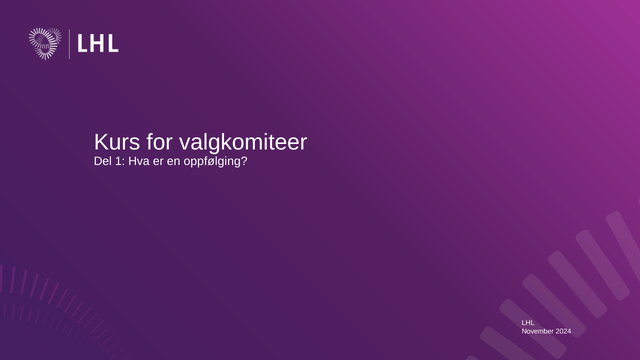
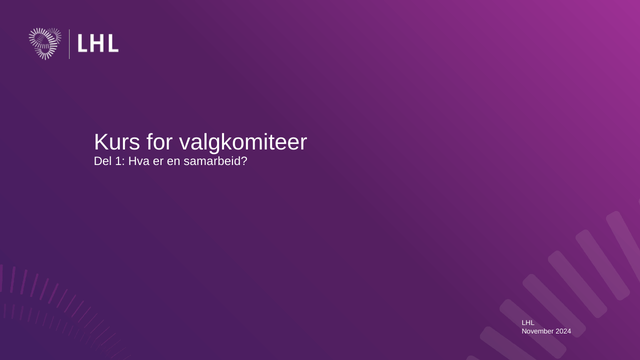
oppfølging: oppfølging -> samarbeid (216, 161)
